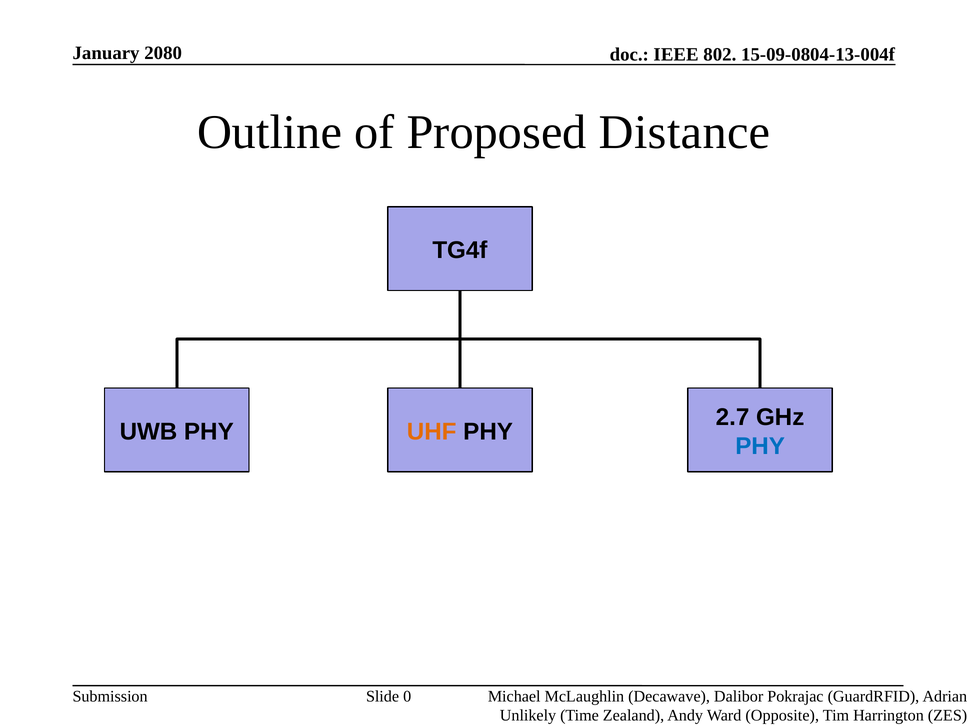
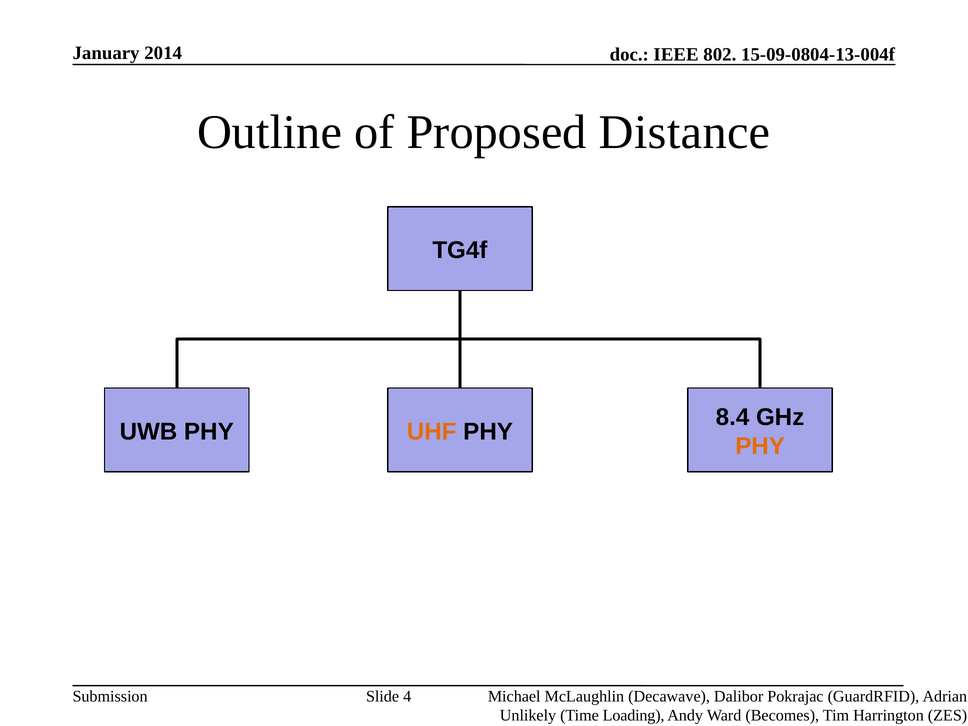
2080: 2080 -> 2014 (163, 53)
2.7: 2.7 -> 8.4 (733, 417)
PHY colour: blue -> orange (760, 446)
0: 0 -> 4 (407, 696)
Zealand: Zealand -> Loading (634, 716)
Opposite: Opposite -> Becomes (782, 716)
